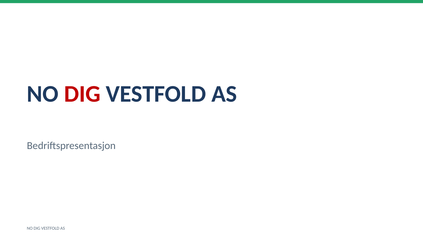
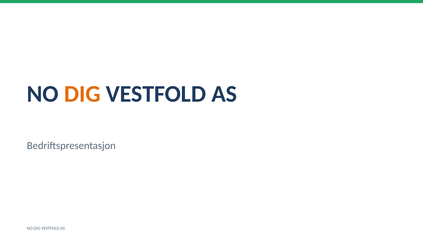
DIG colour: red -> orange (82, 94)
